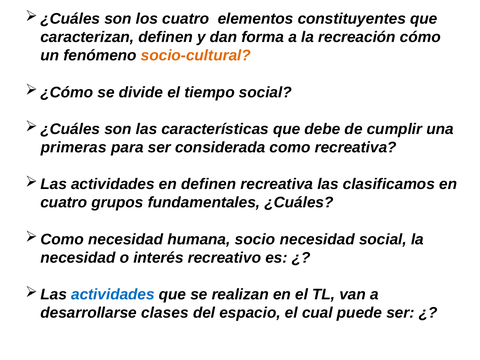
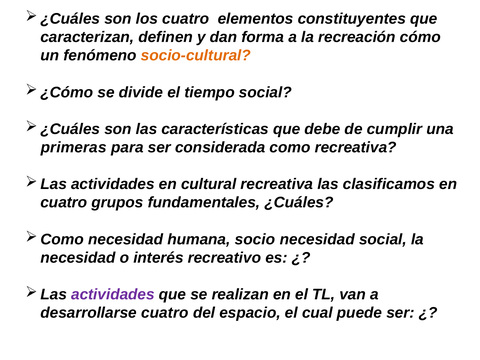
en definen: definen -> cultural (209, 184)
actividades colour: blue -> purple (113, 295)
desarrollarse clases: clases -> cuatro (165, 313)
